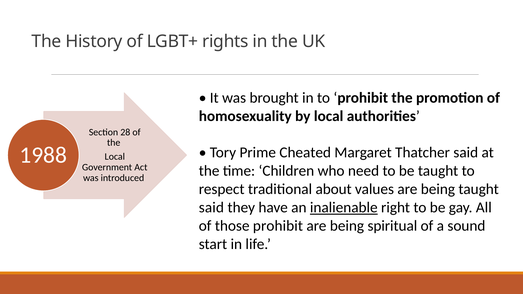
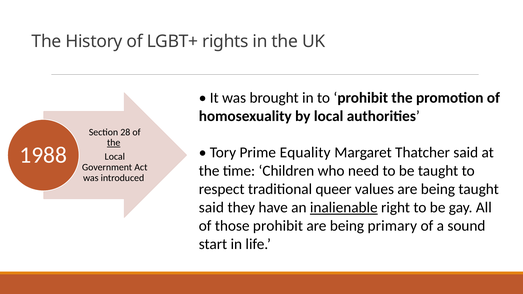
the underline: none -> present (114, 143)
Cheated: Cheated -> Equality (305, 153)
about: about -> queer (334, 189)
spiritual: spiritual -> primary (392, 226)
